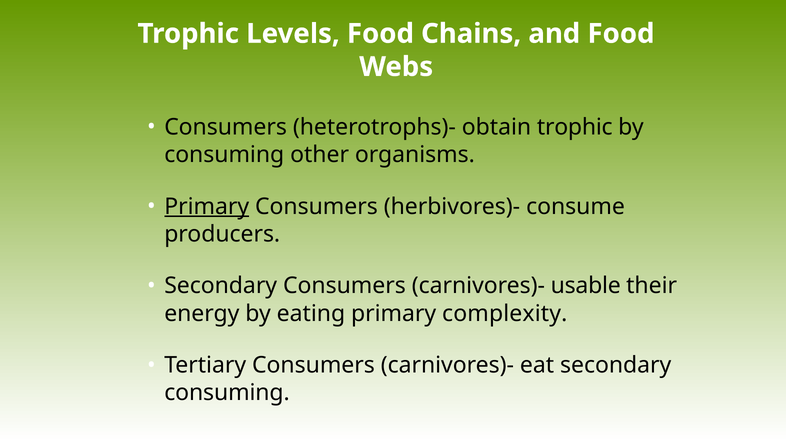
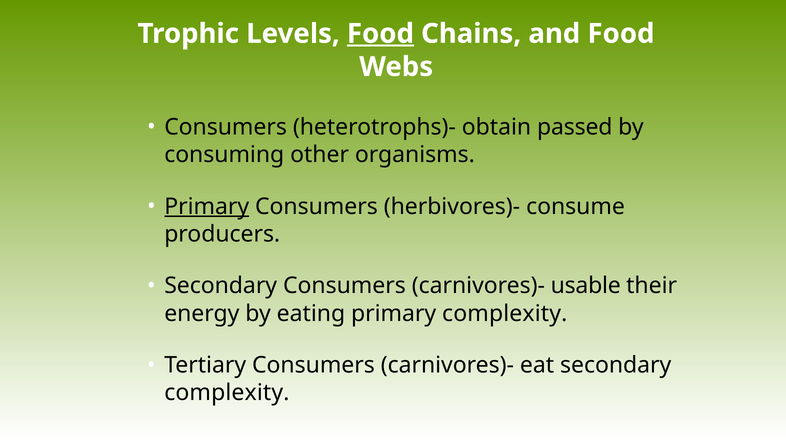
Food underline: none -> present (380, 34)
obtain trophic: trophic -> passed (575, 127)
consuming: consuming -> complexity (227, 393)
